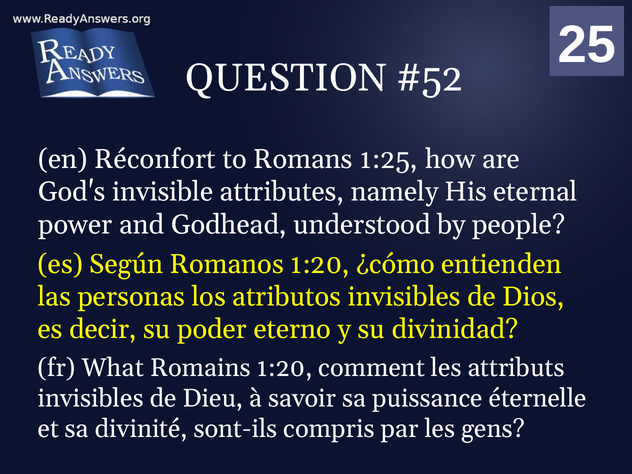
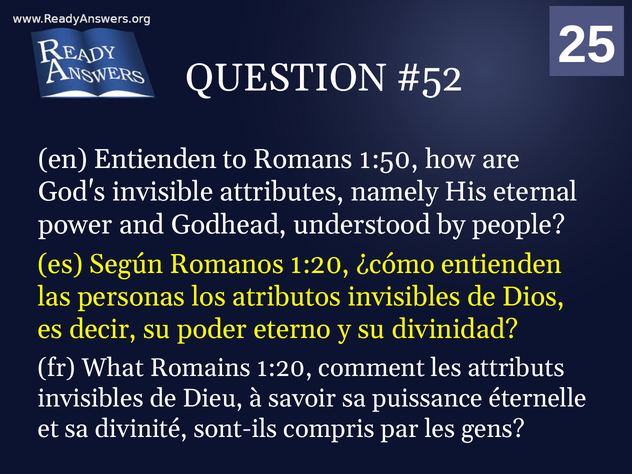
en Réconfort: Réconfort -> Entienden (155, 159)
1:25: 1:25 -> 1:50 (389, 159)
